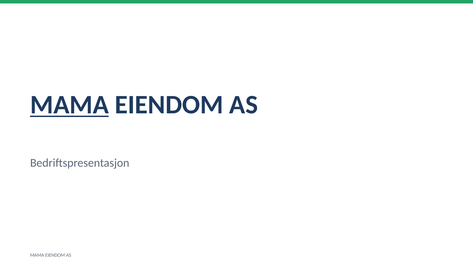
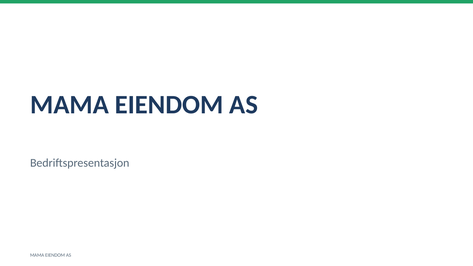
MAMA underline: present -> none (69, 105)
